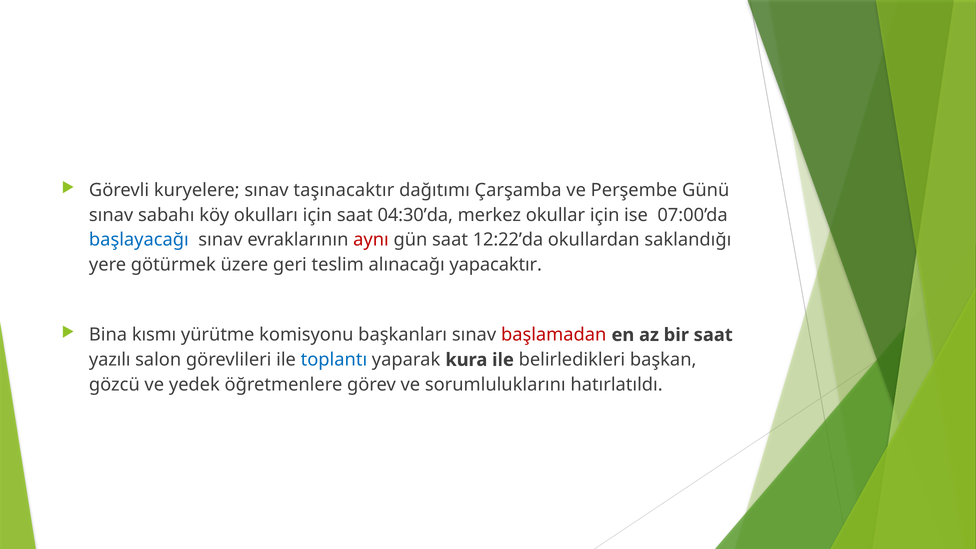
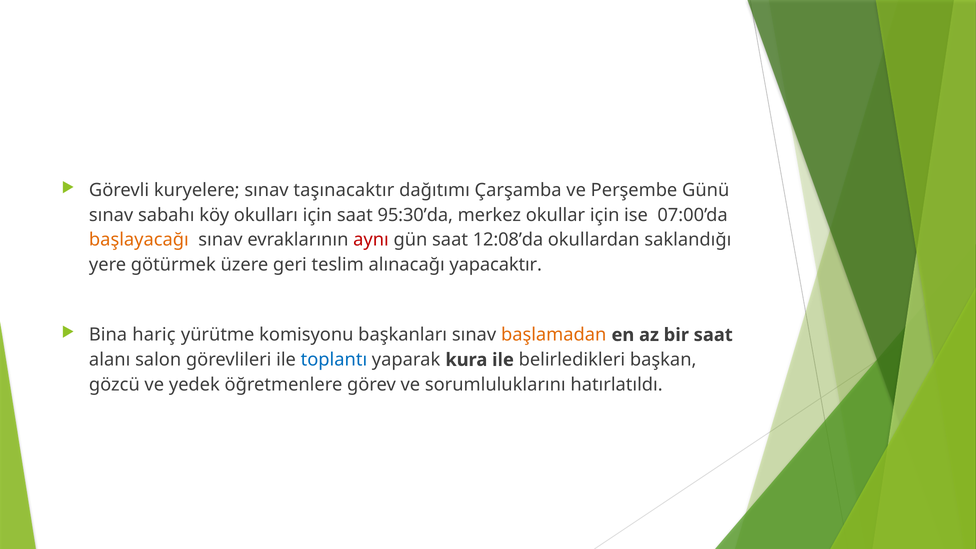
04:30’da: 04:30’da -> 95:30’da (415, 215)
başlayacağı colour: blue -> orange (139, 240)
12:22’da: 12:22’da -> 12:08’da (508, 240)
kısmı: kısmı -> hariç (154, 335)
başlamadan colour: red -> orange (554, 335)
yazılı: yazılı -> alanı (110, 360)
